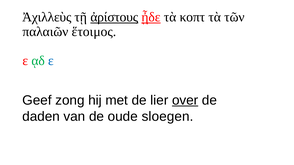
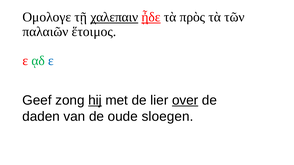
Ἀχιλλεὺς: Ἀχιλλεὺς -> Ομολογε (47, 17)
ἀρίστους: ἀρίστους -> χαλεπαιν (114, 17)
κοπτ: κοπτ -> πρὸς (192, 17)
hij underline: none -> present (95, 100)
